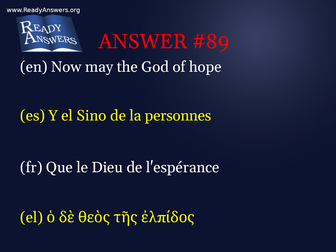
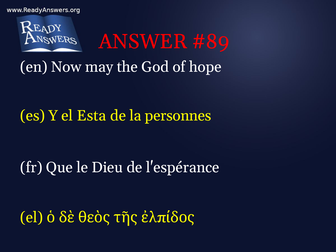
Sino: Sino -> Esta (92, 116)
